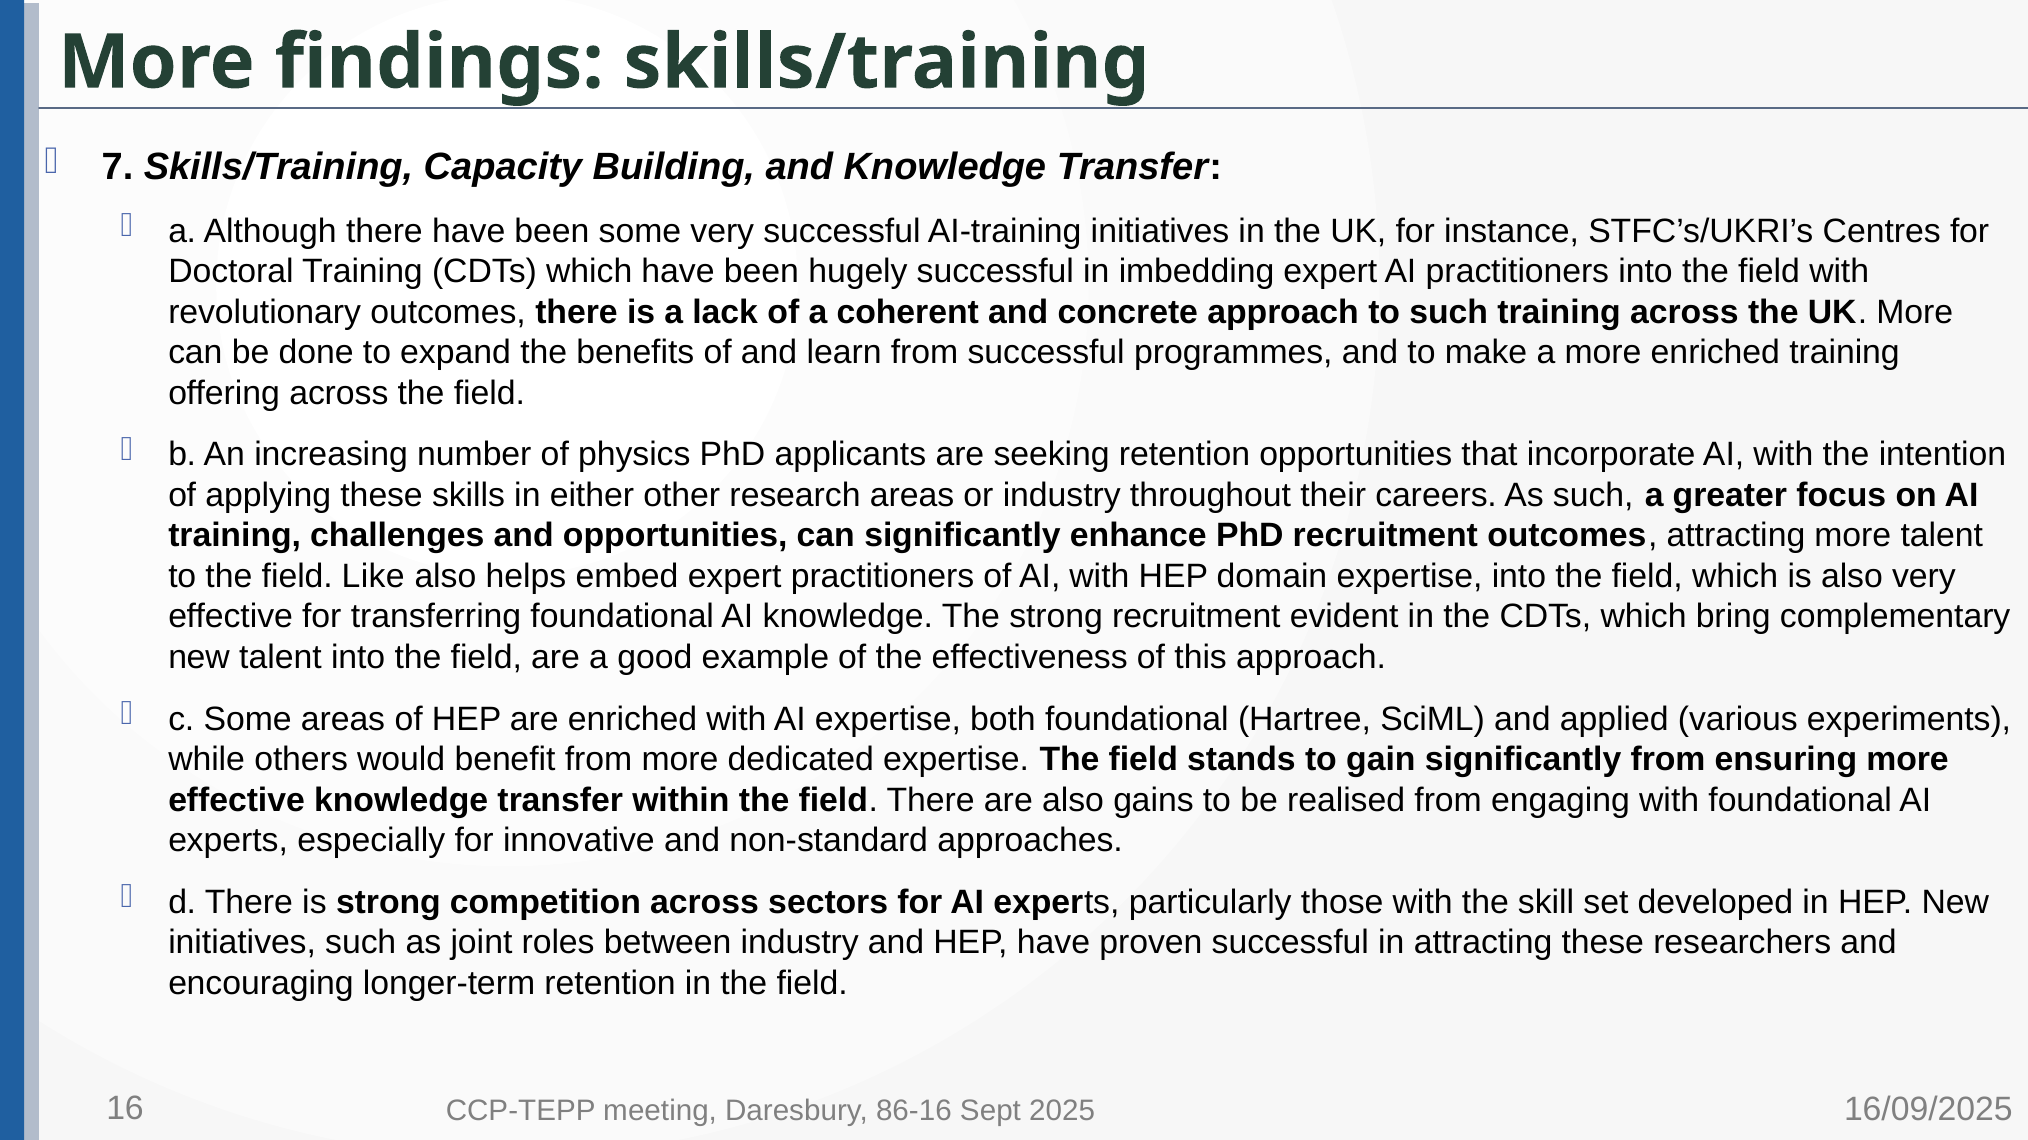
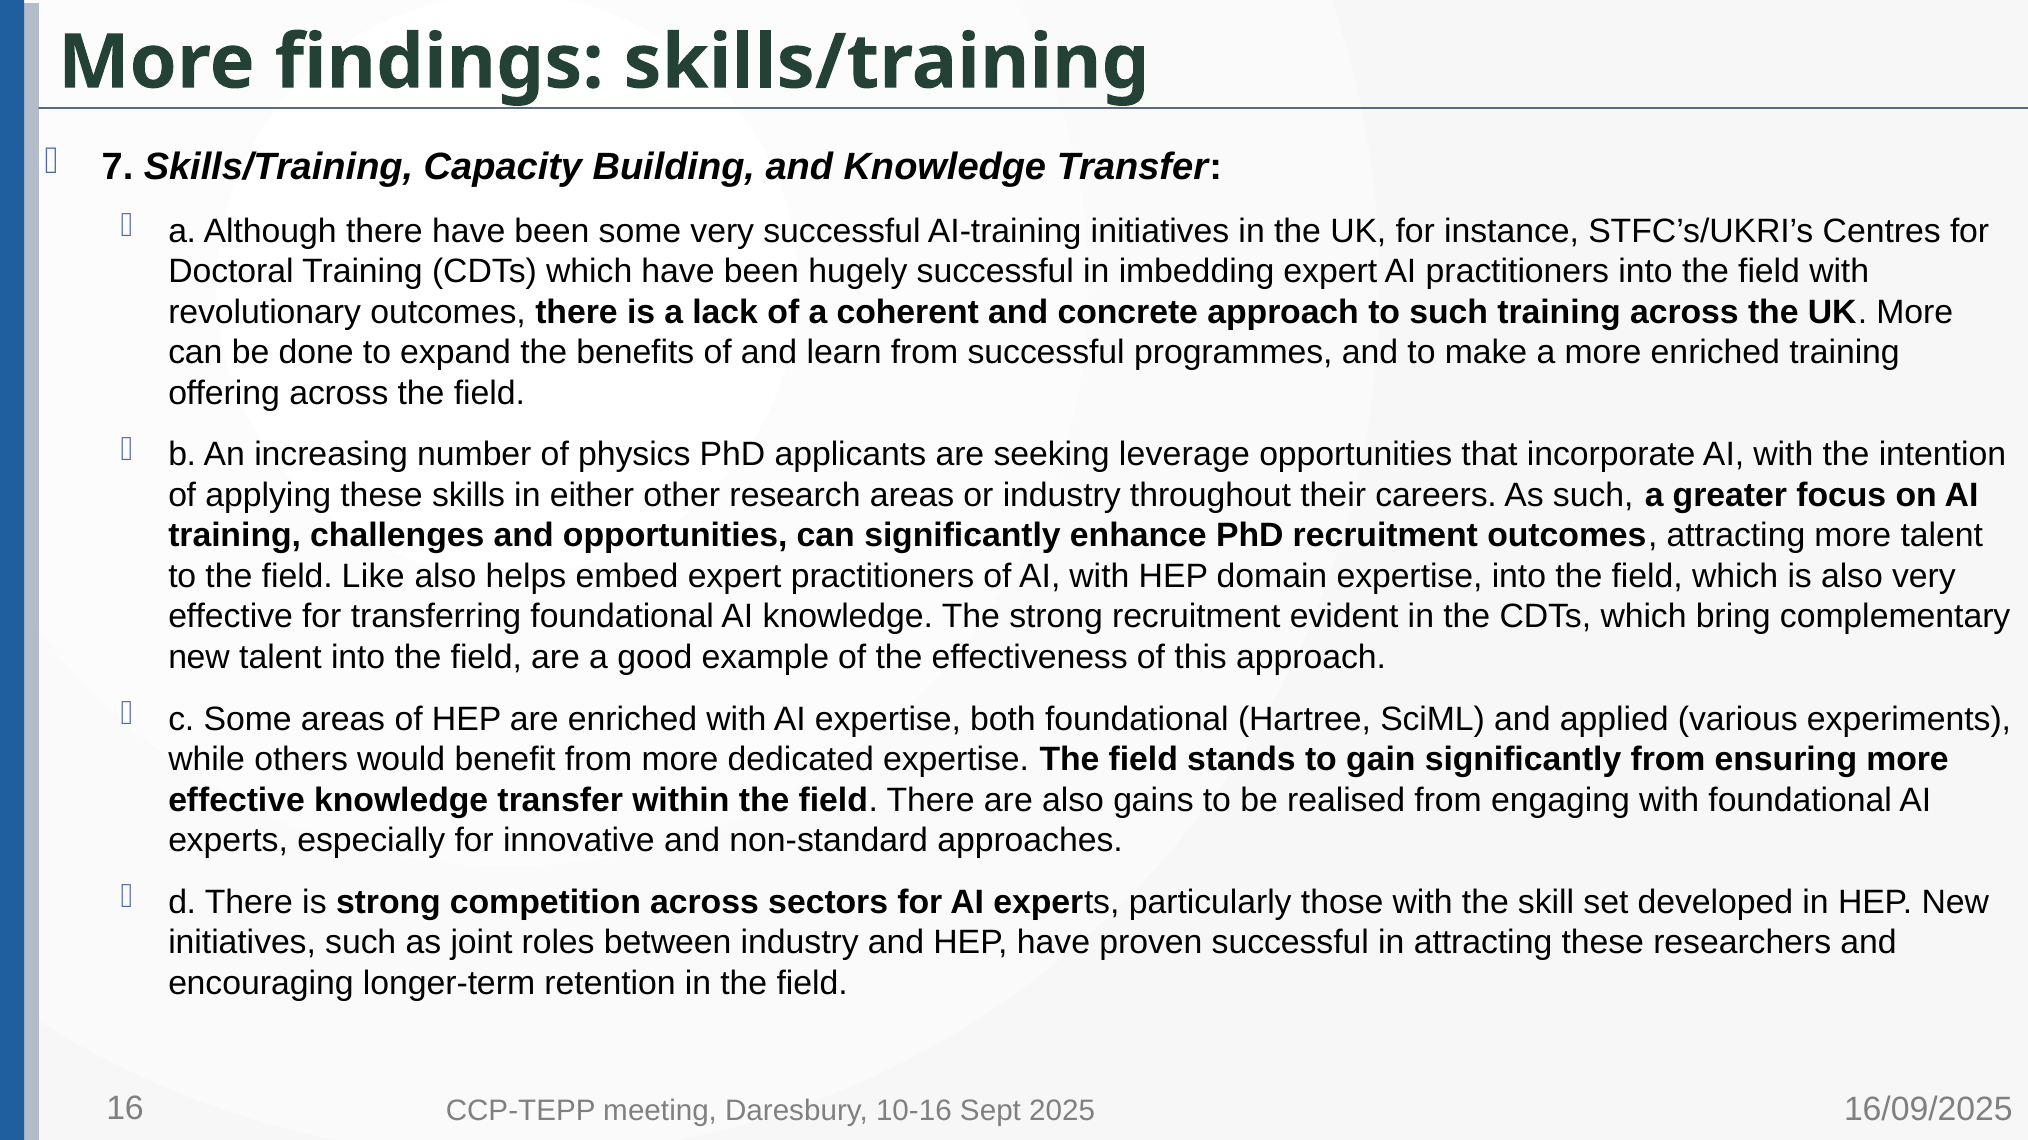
seeking retention: retention -> leverage (1184, 455)
86-16: 86-16 -> 10-16 (914, 1111)
